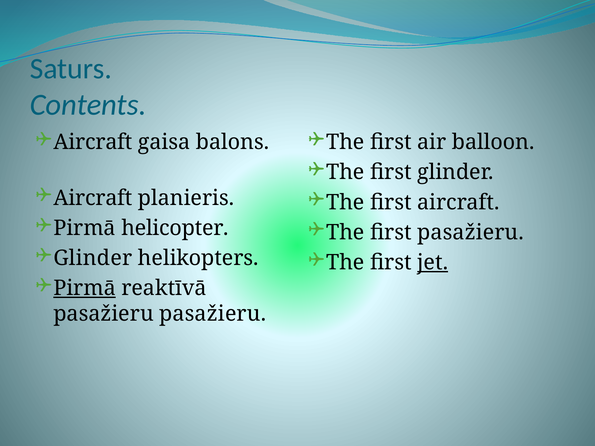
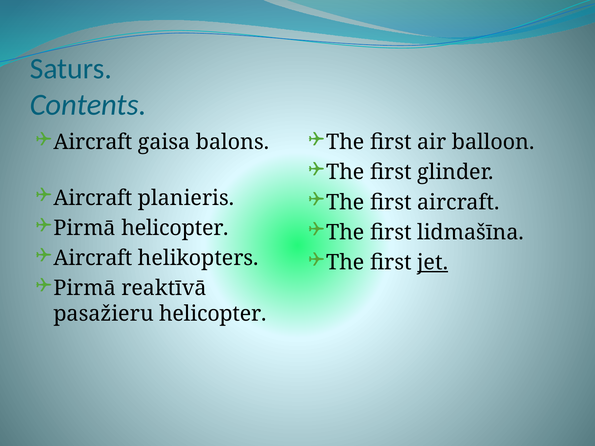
first pasažieru: pasažieru -> lidmašīna (471, 232)
Glinder: Glinder -> Aircraft (93, 258)
Pirmā underline: present -> none (85, 288)
pasažieru pasažieru: pasažieru -> helicopter (213, 314)
